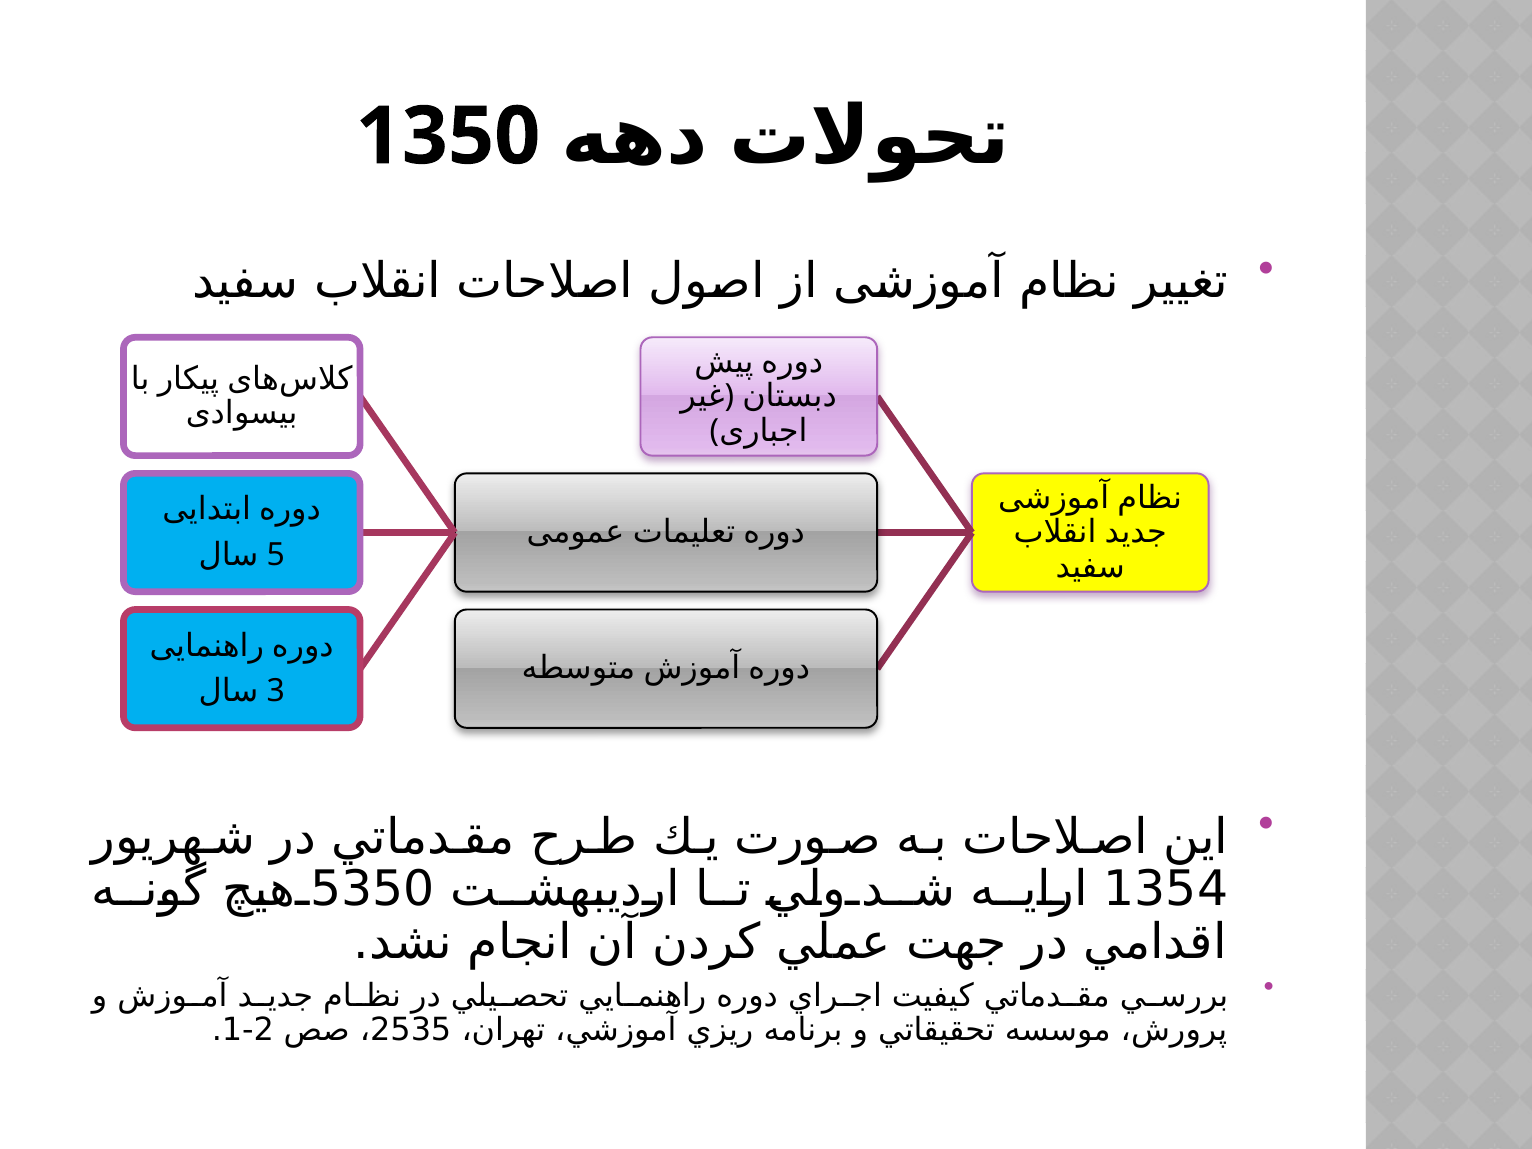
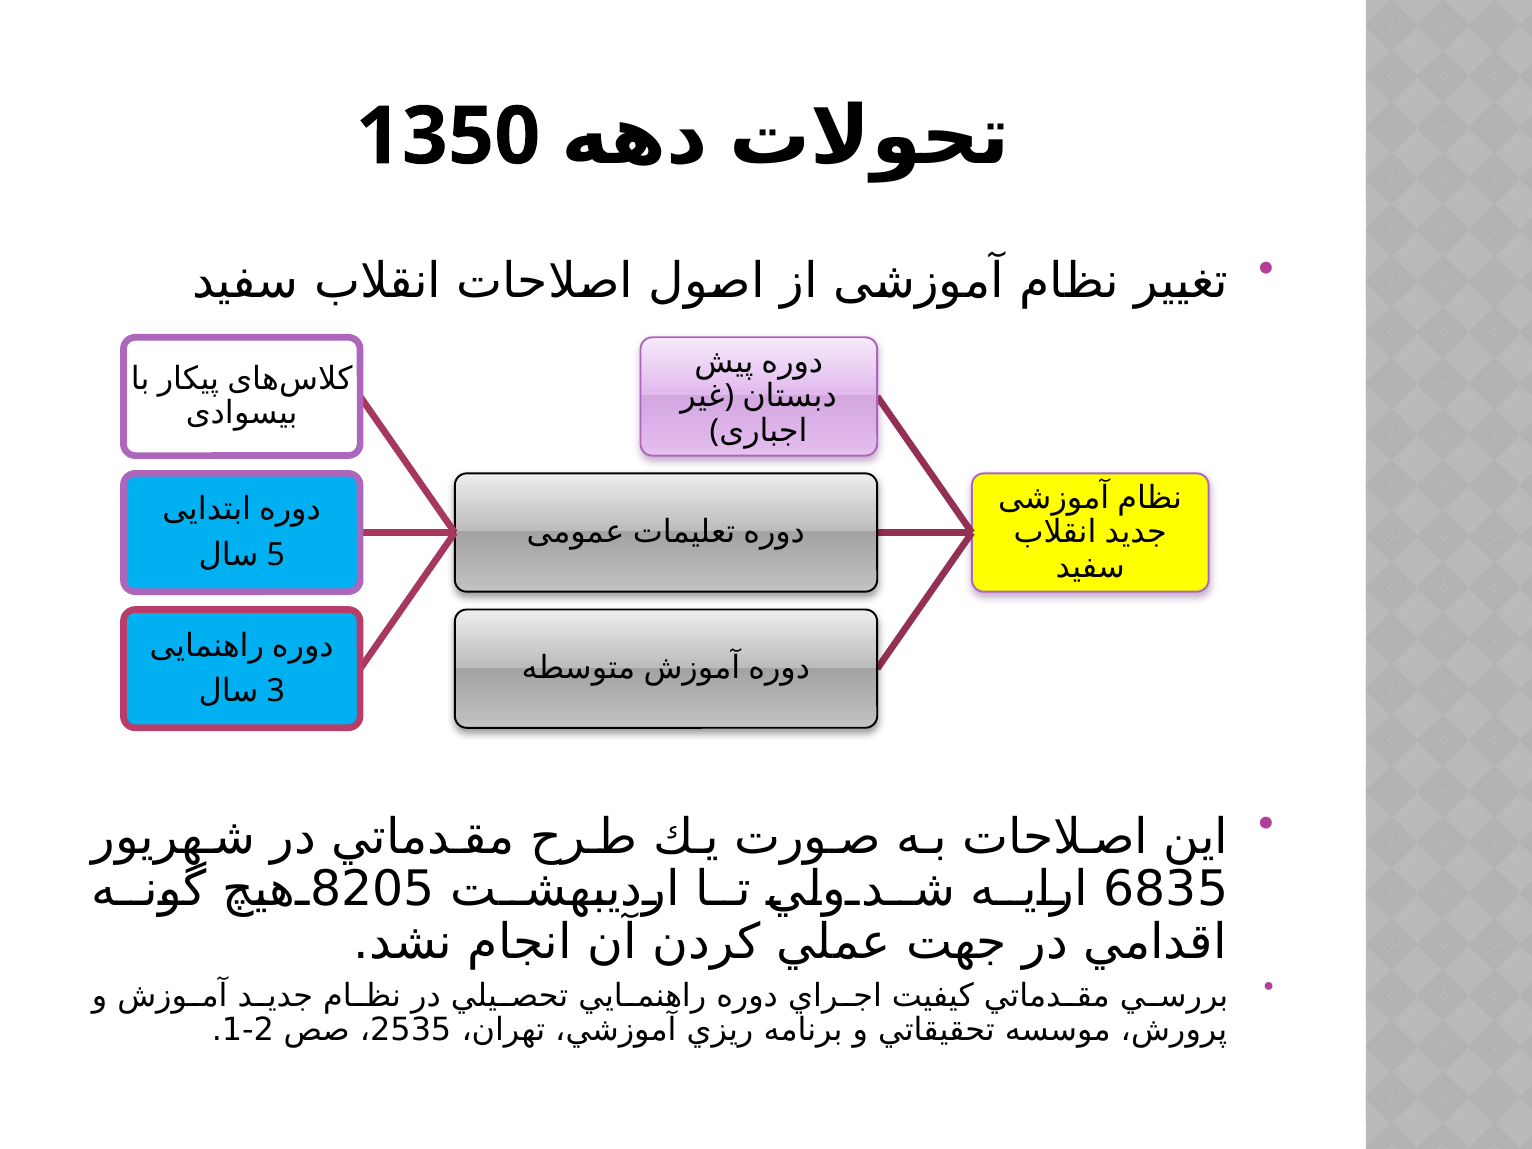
5350: 5350 -> 8205 (373, 890)
1354: 1354 -> 6835 (1166, 890)
